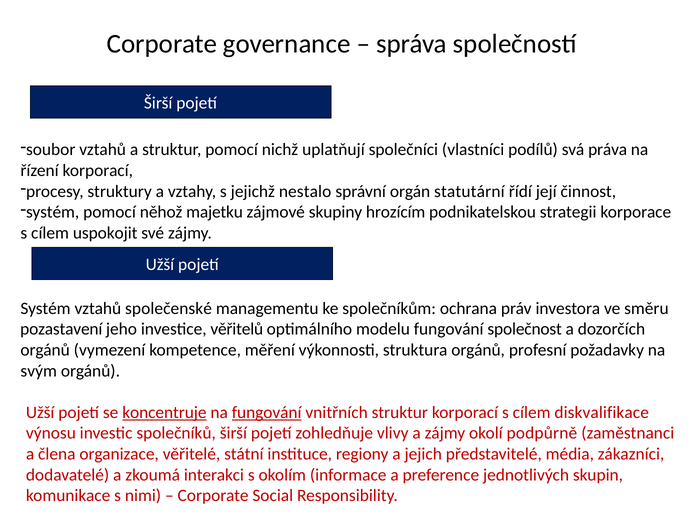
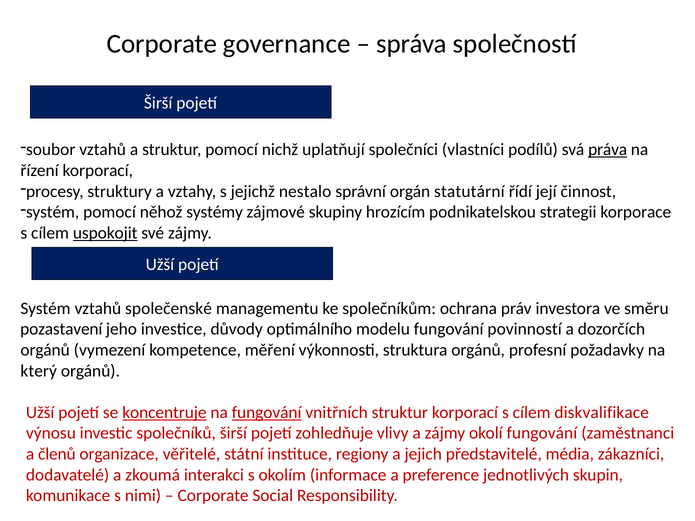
práva underline: none -> present (608, 150)
majetku: majetku -> systémy (215, 212)
uspokojit underline: none -> present (105, 233)
věřitelů: věřitelů -> důvody (237, 329)
společnost: společnost -> povinností (525, 329)
svým: svým -> který (39, 371)
okolí podpůrně: podpůrně -> fungování (542, 433)
člena: člena -> členů (57, 454)
